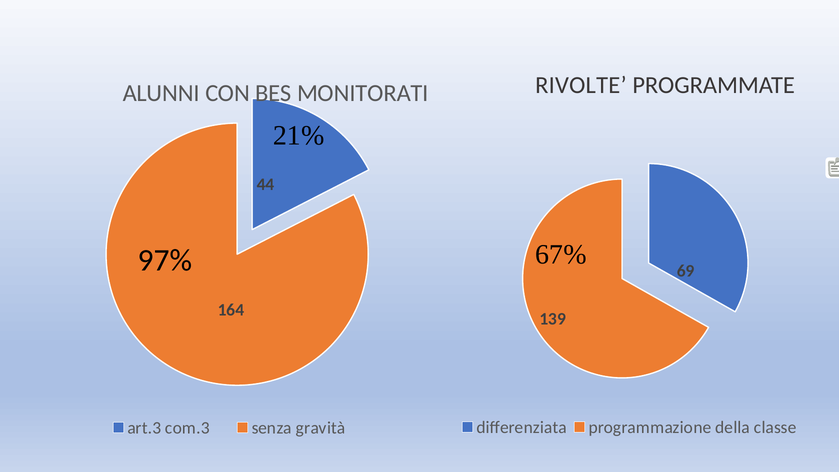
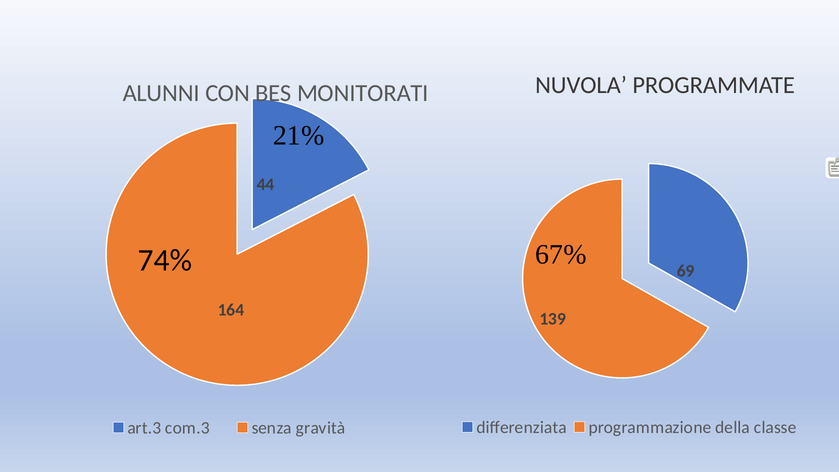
RIVOLTE: RIVOLTE -> NUVOLA (581, 85)
97%: 97% -> 74% (165, 260)
